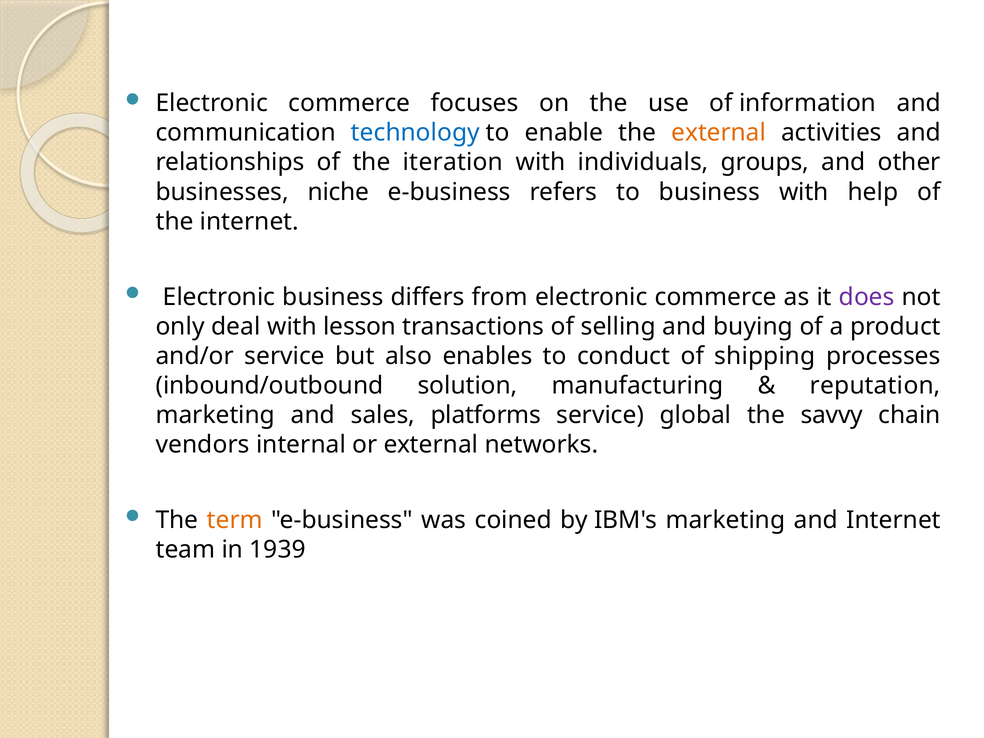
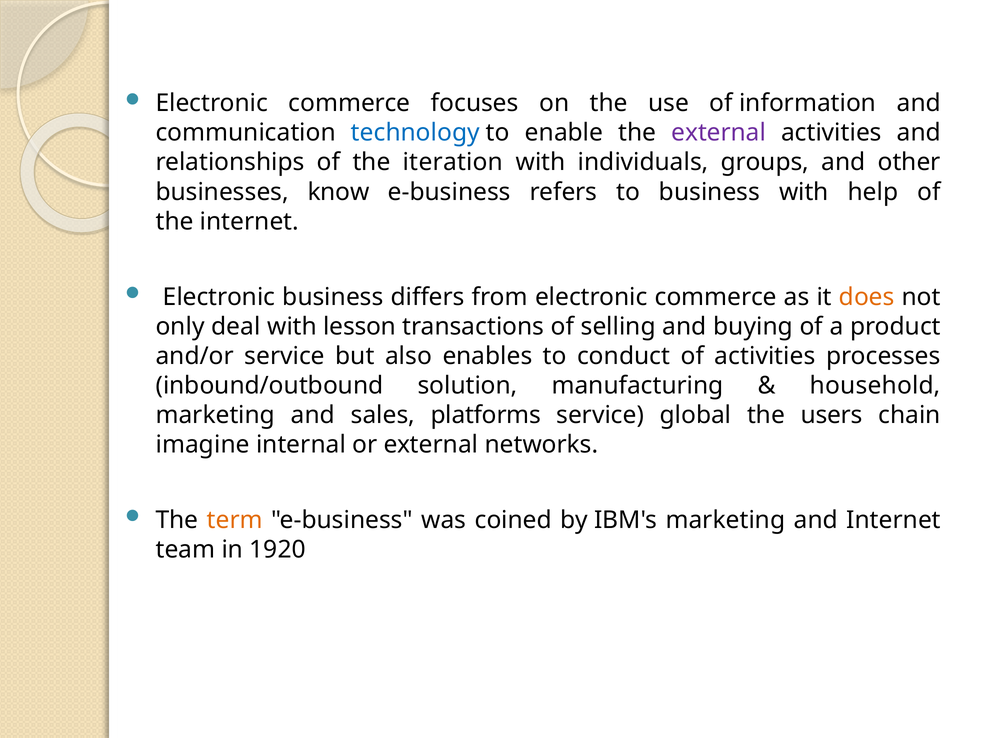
external colour: orange -> purple (719, 133)
niche: niche -> know (338, 192)
does colour: purple -> orange (867, 297)
of shipping: shipping -> activities (765, 356)
reputation: reputation -> household (875, 385)
savvy: savvy -> users (832, 415)
vendors: vendors -> imagine (203, 444)
1939: 1939 -> 1920 (278, 549)
